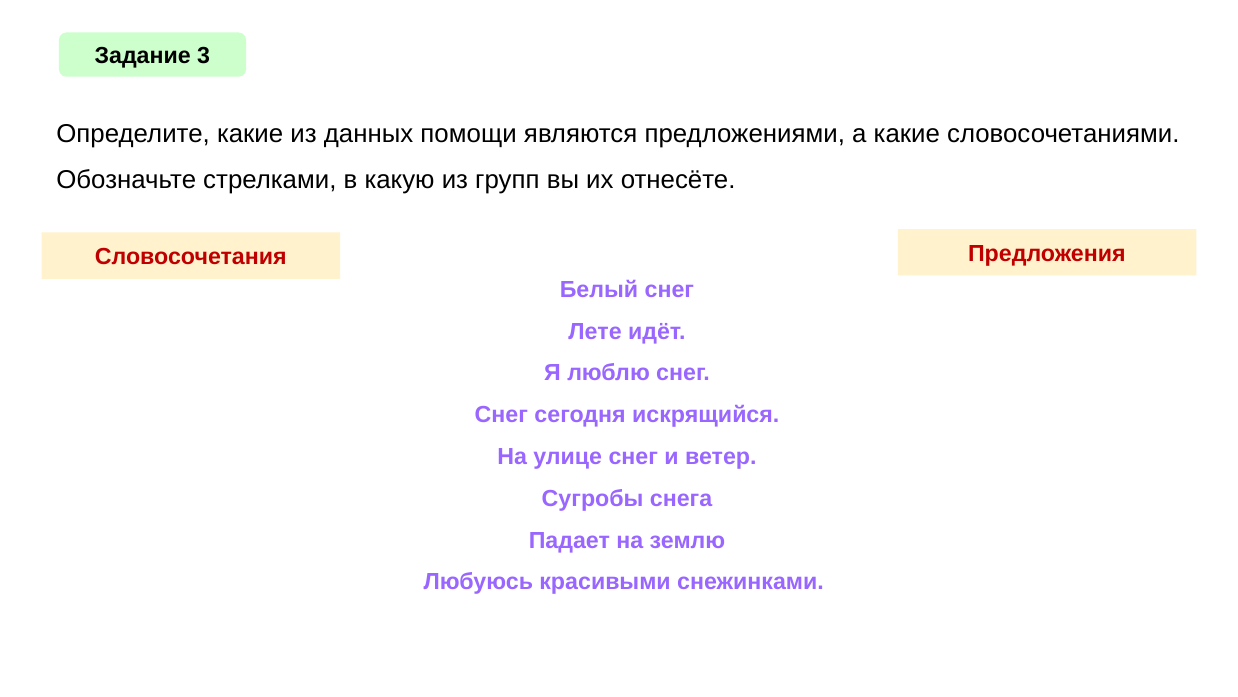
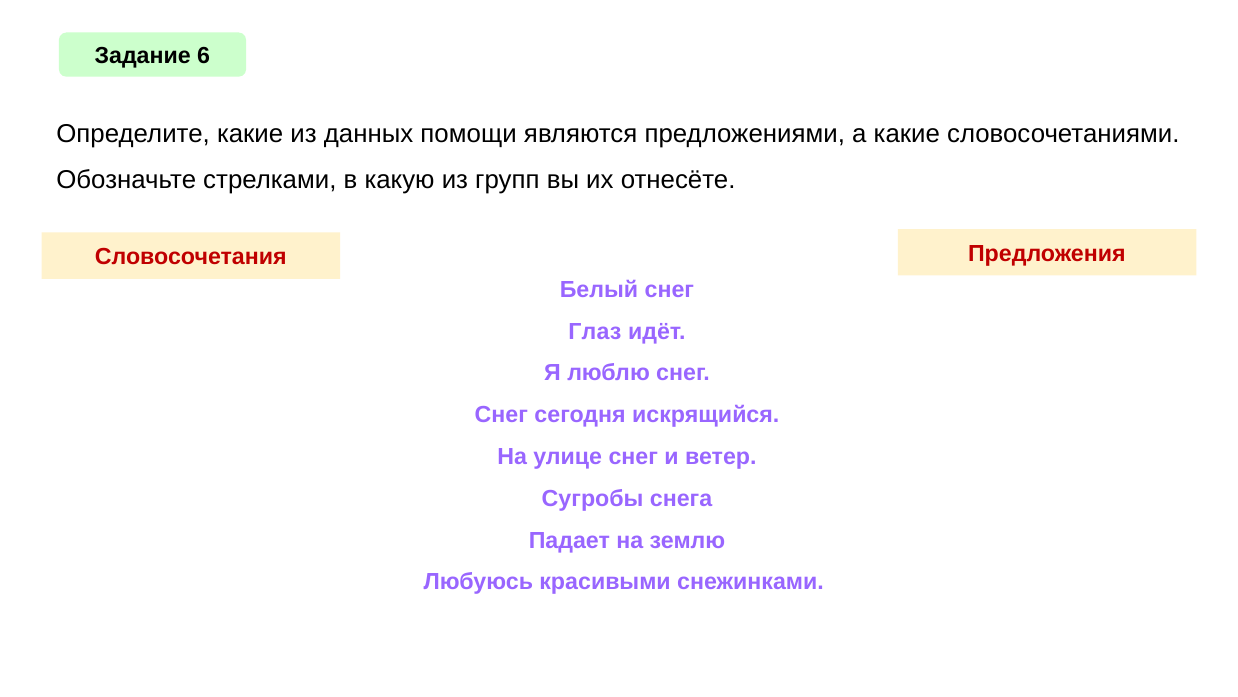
3: 3 -> 6 (204, 56)
Лете: Лете -> Глаз (595, 331)
